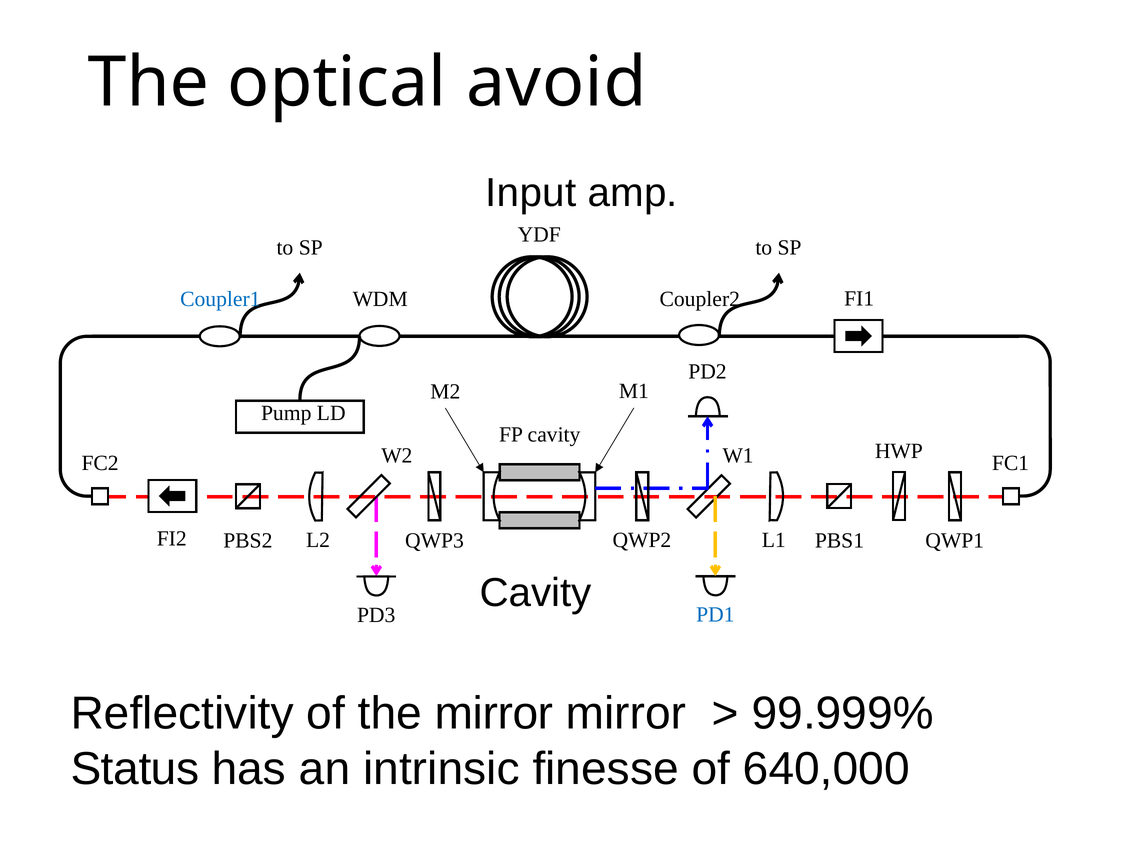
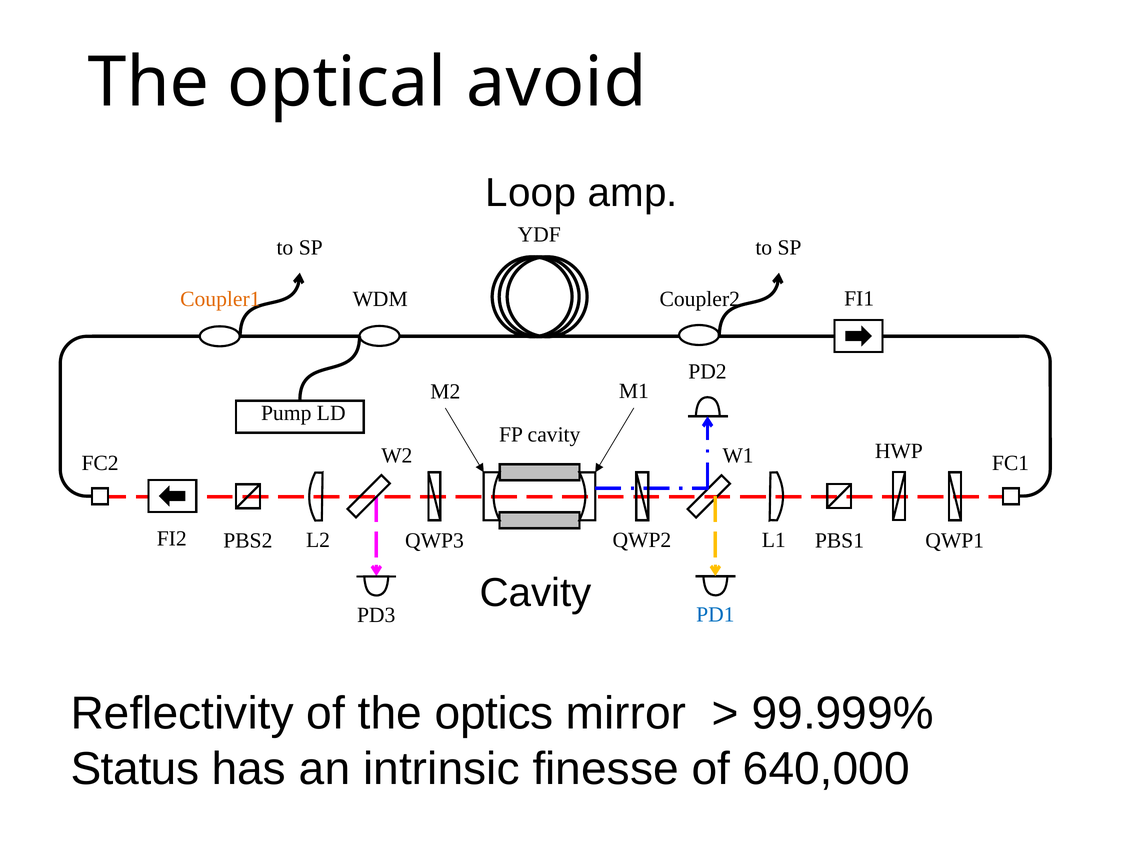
Input: Input -> Loop (531, 193)
Coupler1 colour: blue -> orange (220, 299)
the mirror: mirror -> optics (494, 713)
